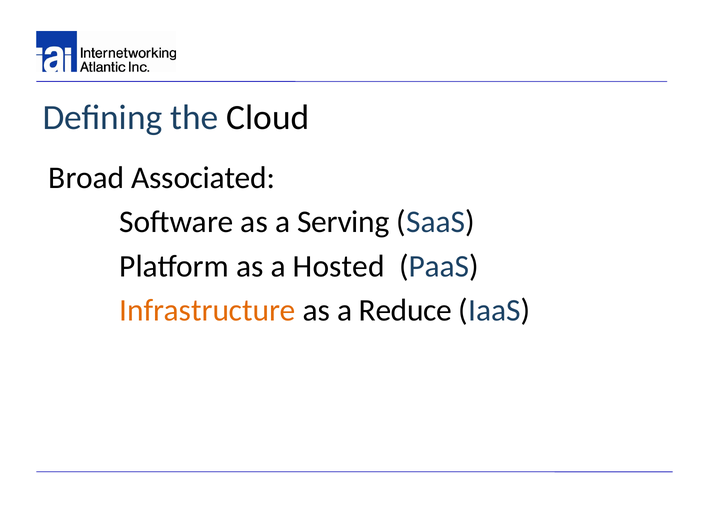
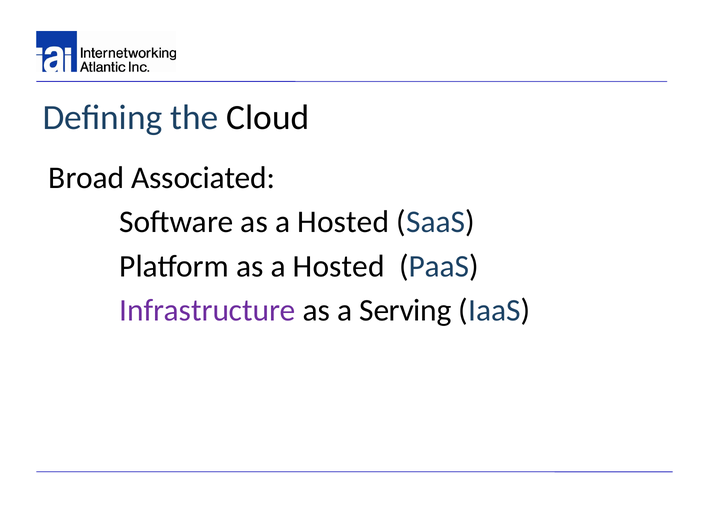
Software as a Serving: Serving -> Hosted (343, 222)
Infrastructure colour: orange -> purple (207, 311)
Reduce: Reduce -> Serving (405, 311)
